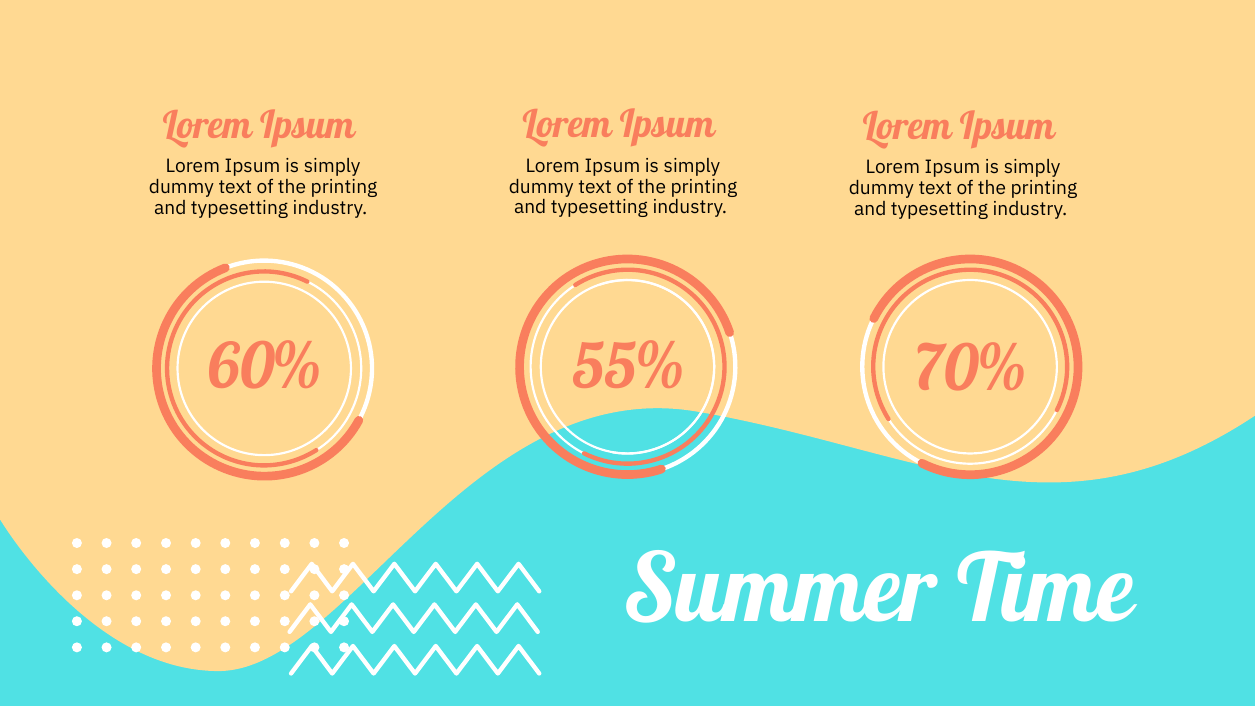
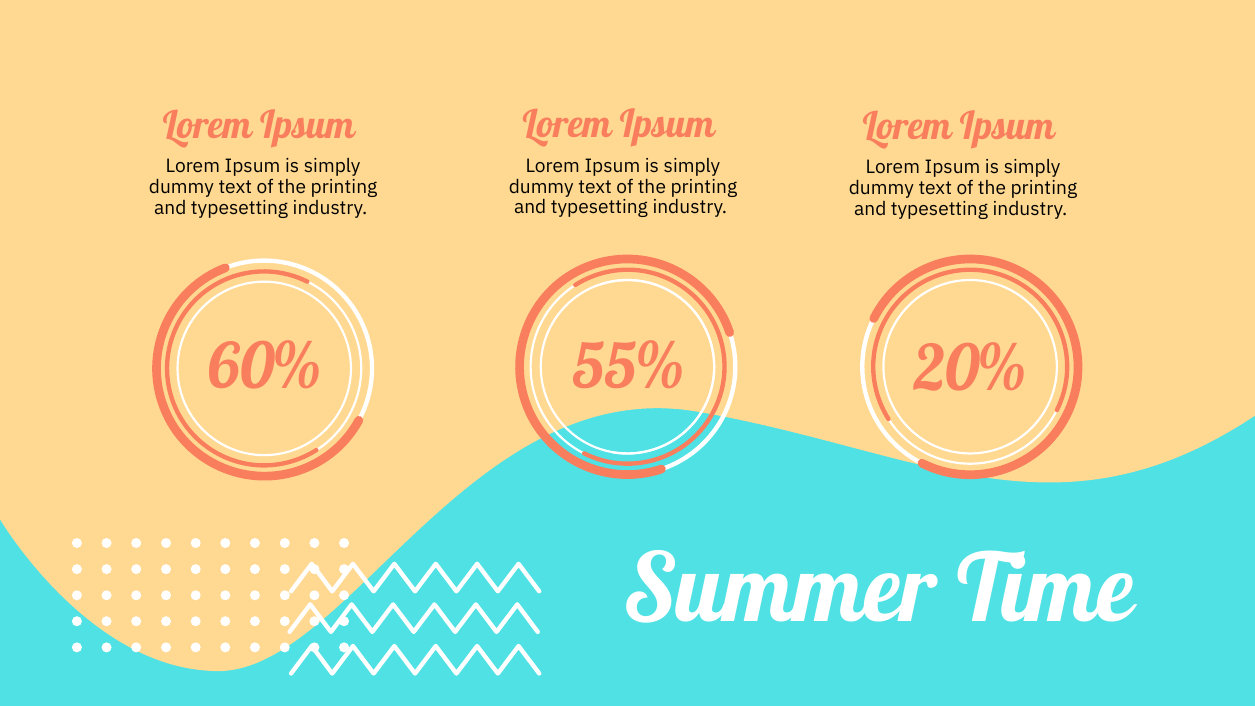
70%: 70% -> 20% (970, 369)
